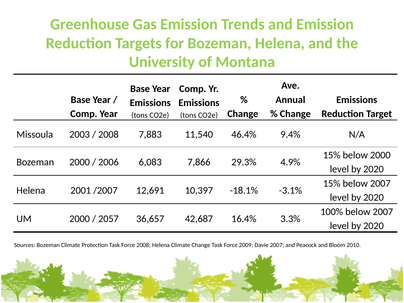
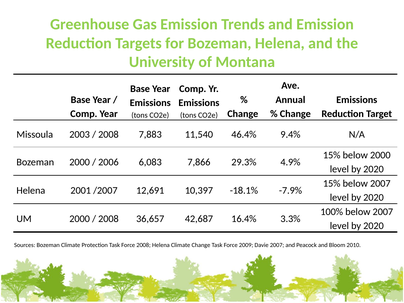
-3.1%: -3.1% -> -7.9% (290, 191)
2057: 2057 -> 2008 (108, 219)
